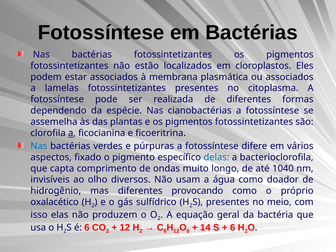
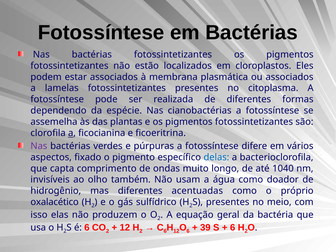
Nas colour: blue -> purple (39, 146)
diversos: diversos -> também (131, 180)
provocando: provocando -> acentuadas (197, 191)
14: 14 -> 39 (205, 228)
